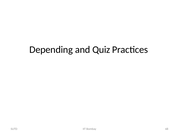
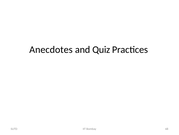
Depending: Depending -> Anecdotes (51, 49)
